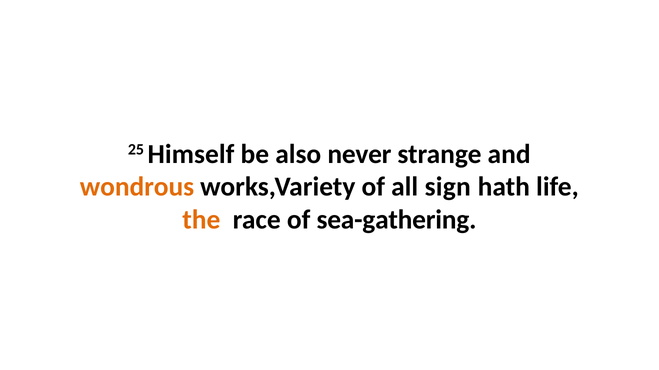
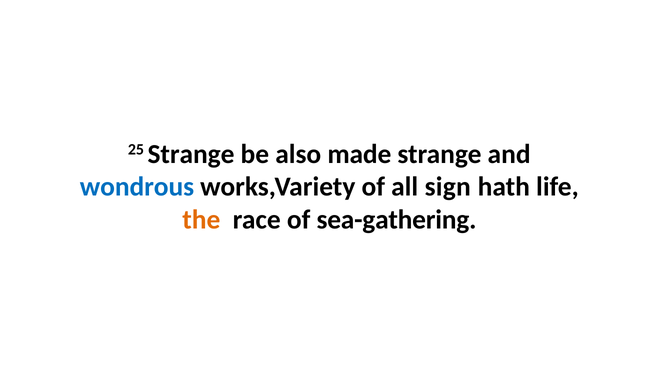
25 Himself: Himself -> Strange (191, 154)
never: never -> made (359, 154)
wondrous colour: orange -> blue (137, 187)
